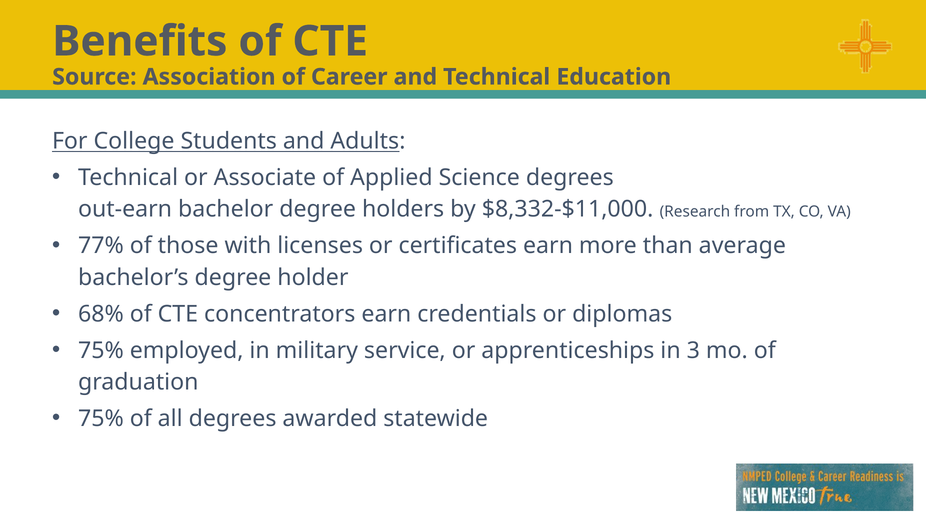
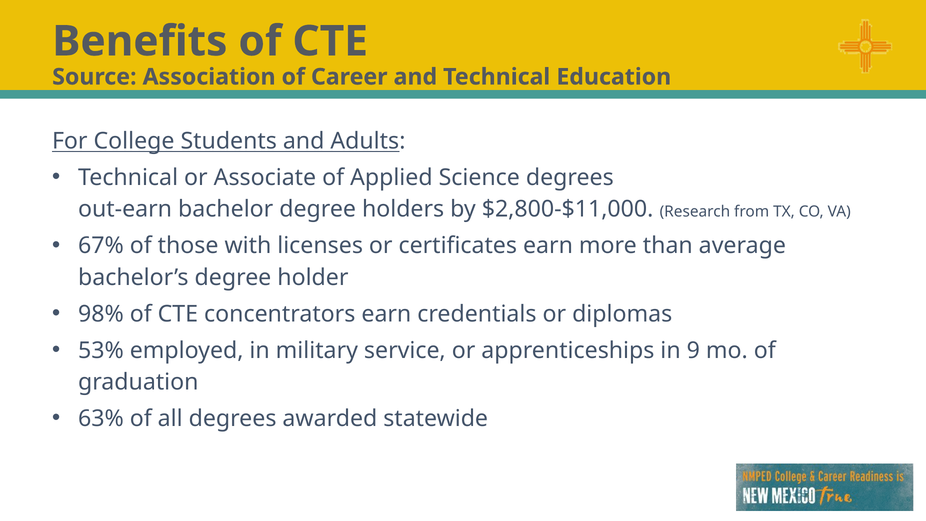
$8,332-$11,000: $8,332-$11,000 -> $2,800-$11,000 (568, 209)
77%: 77% -> 67% (101, 246)
68%: 68% -> 98% (101, 314)
75%: 75% -> 53% (101, 350)
3: 3 -> 9 (693, 350)
75%: 75% -> 63% (101, 418)
